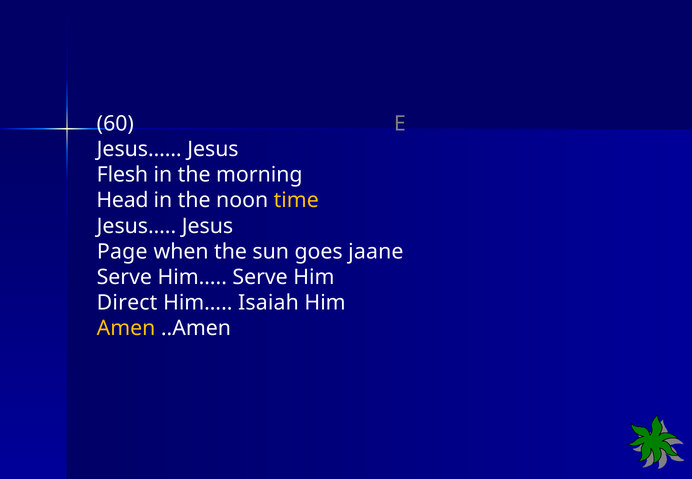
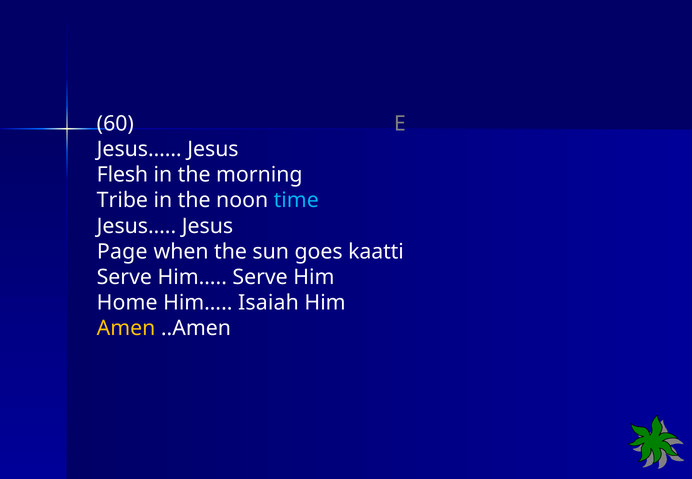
Head: Head -> Tribe (122, 200)
time colour: yellow -> light blue (296, 200)
jaane: jaane -> kaatti (376, 252)
Direct: Direct -> Home (127, 303)
